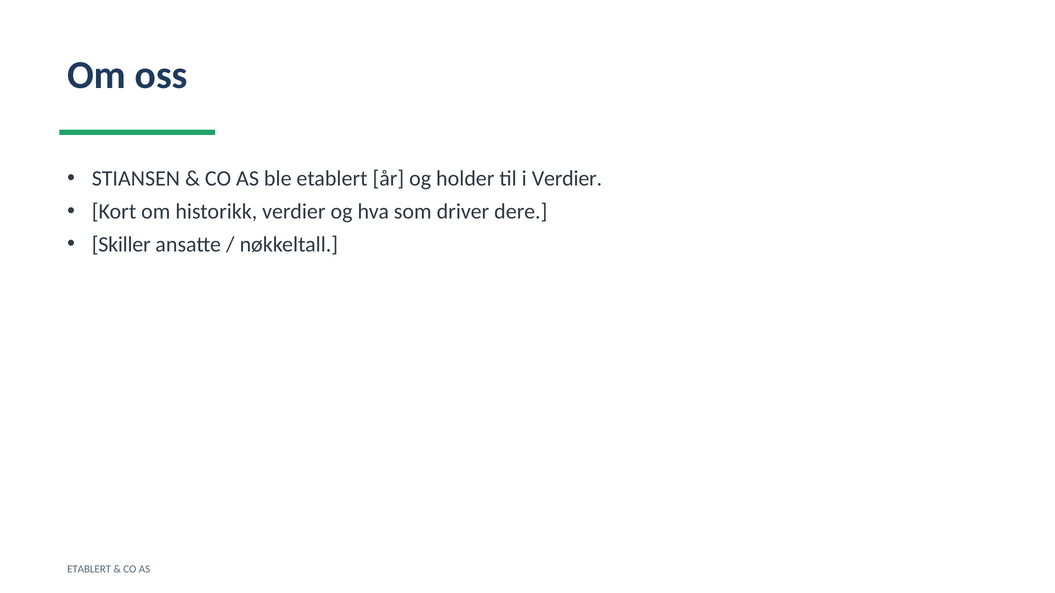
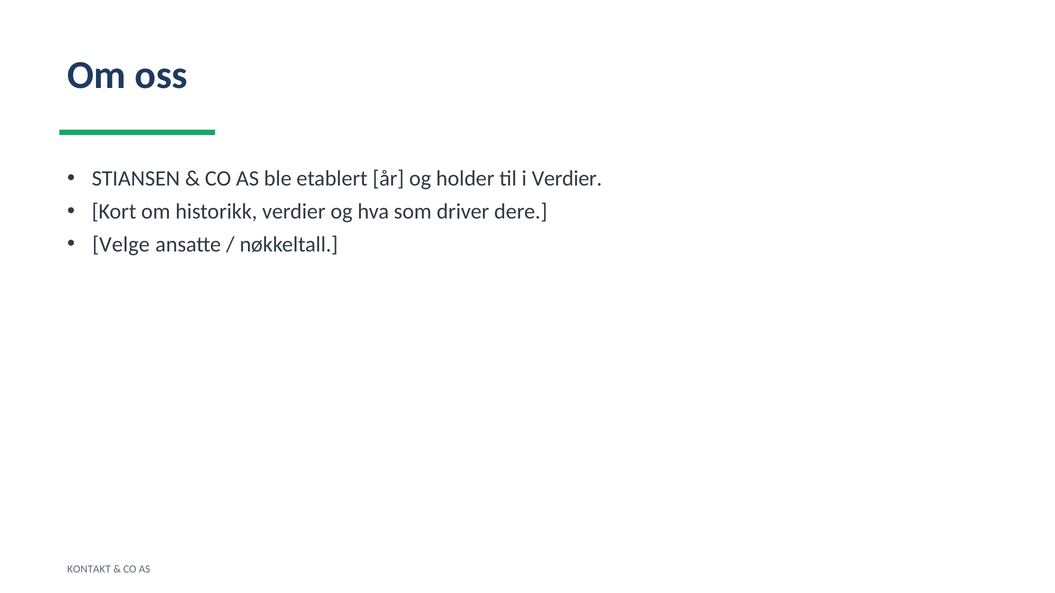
Skiller: Skiller -> Velge (121, 245)
ETABLERT: ETABLERT -> KONTAKT (89, 569)
